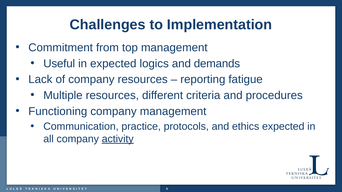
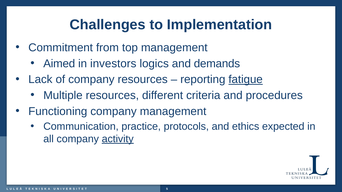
Useful: Useful -> Aimed (59, 64)
in expected: expected -> investors (113, 64)
fatigue underline: none -> present (246, 80)
